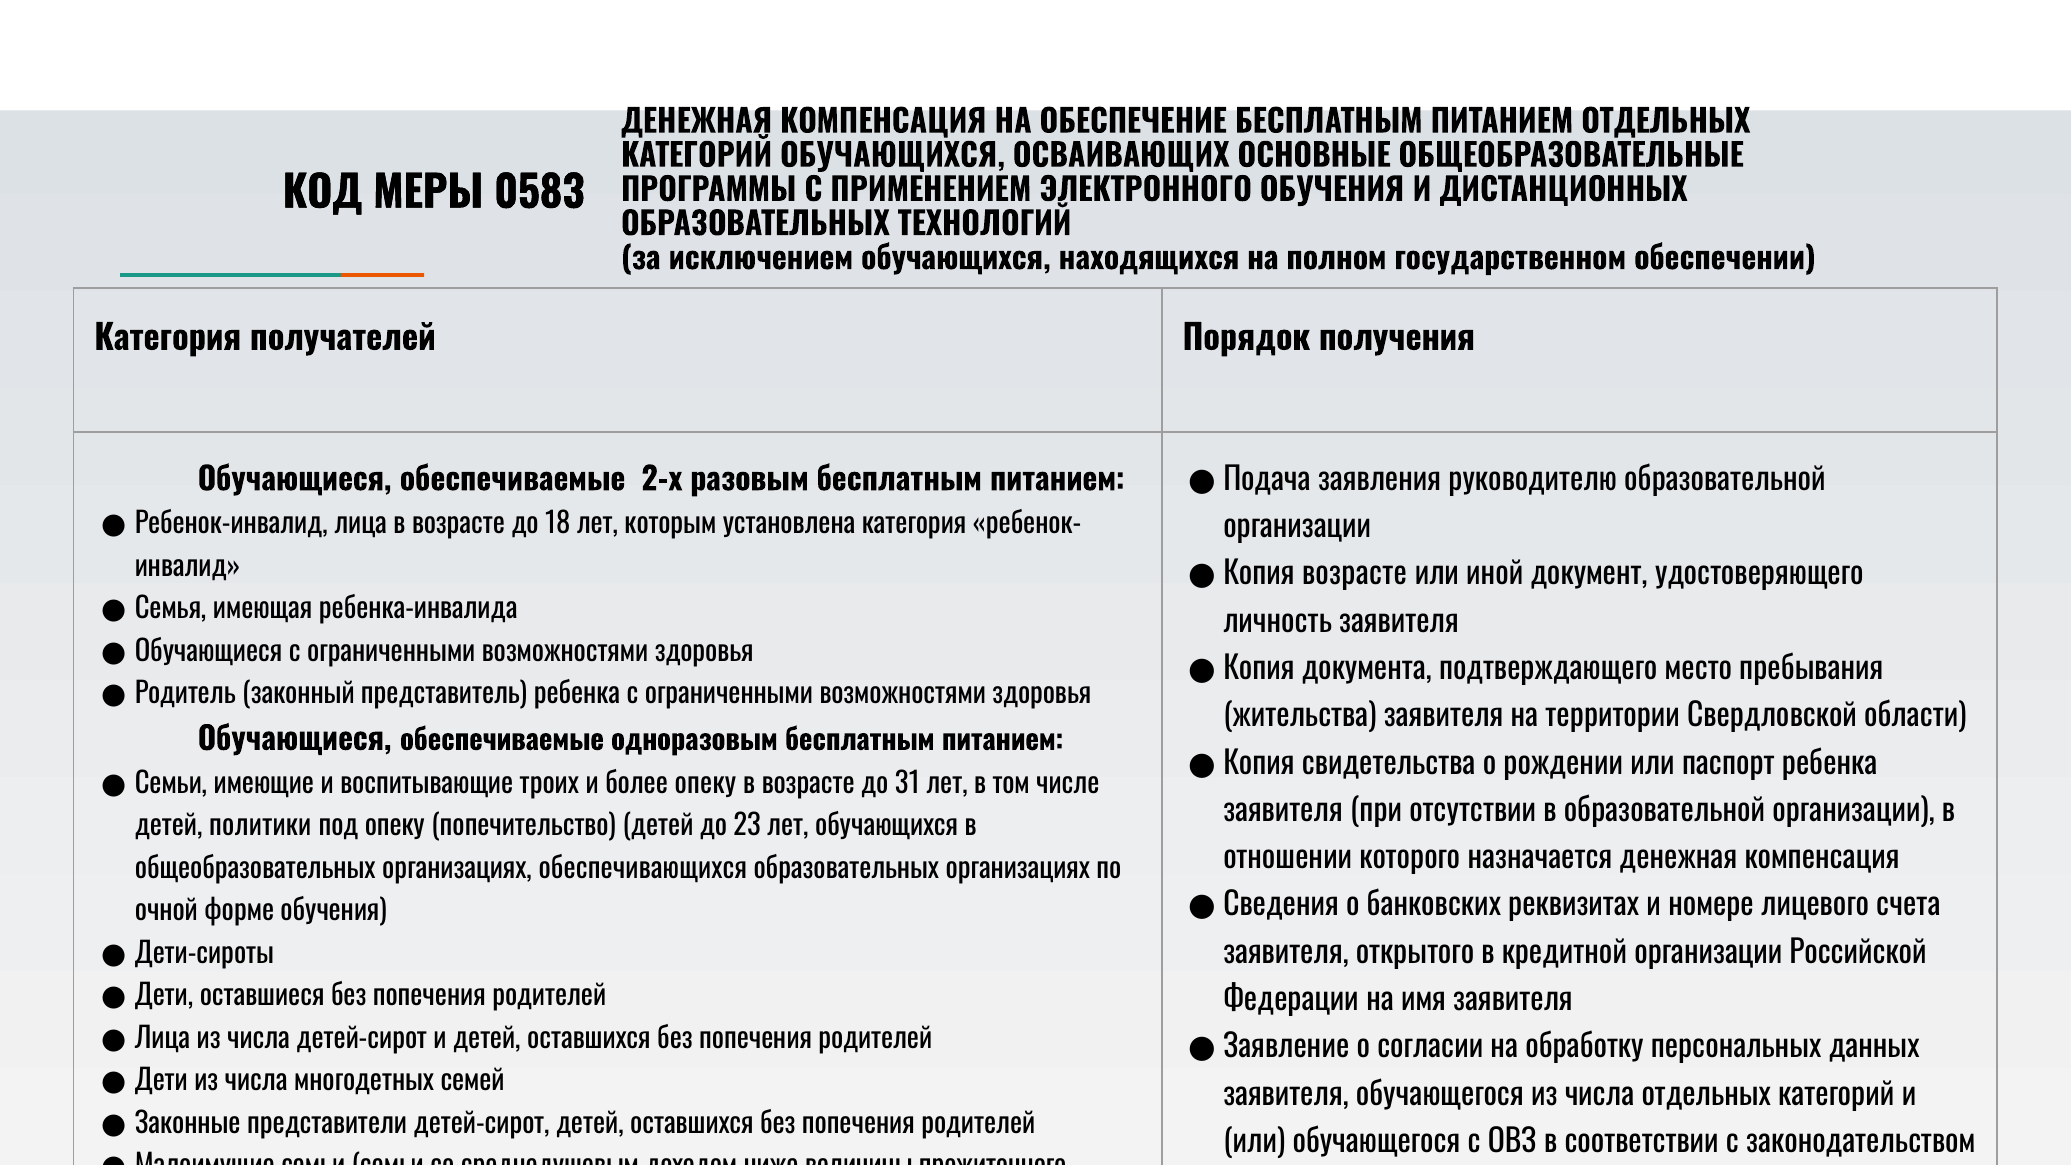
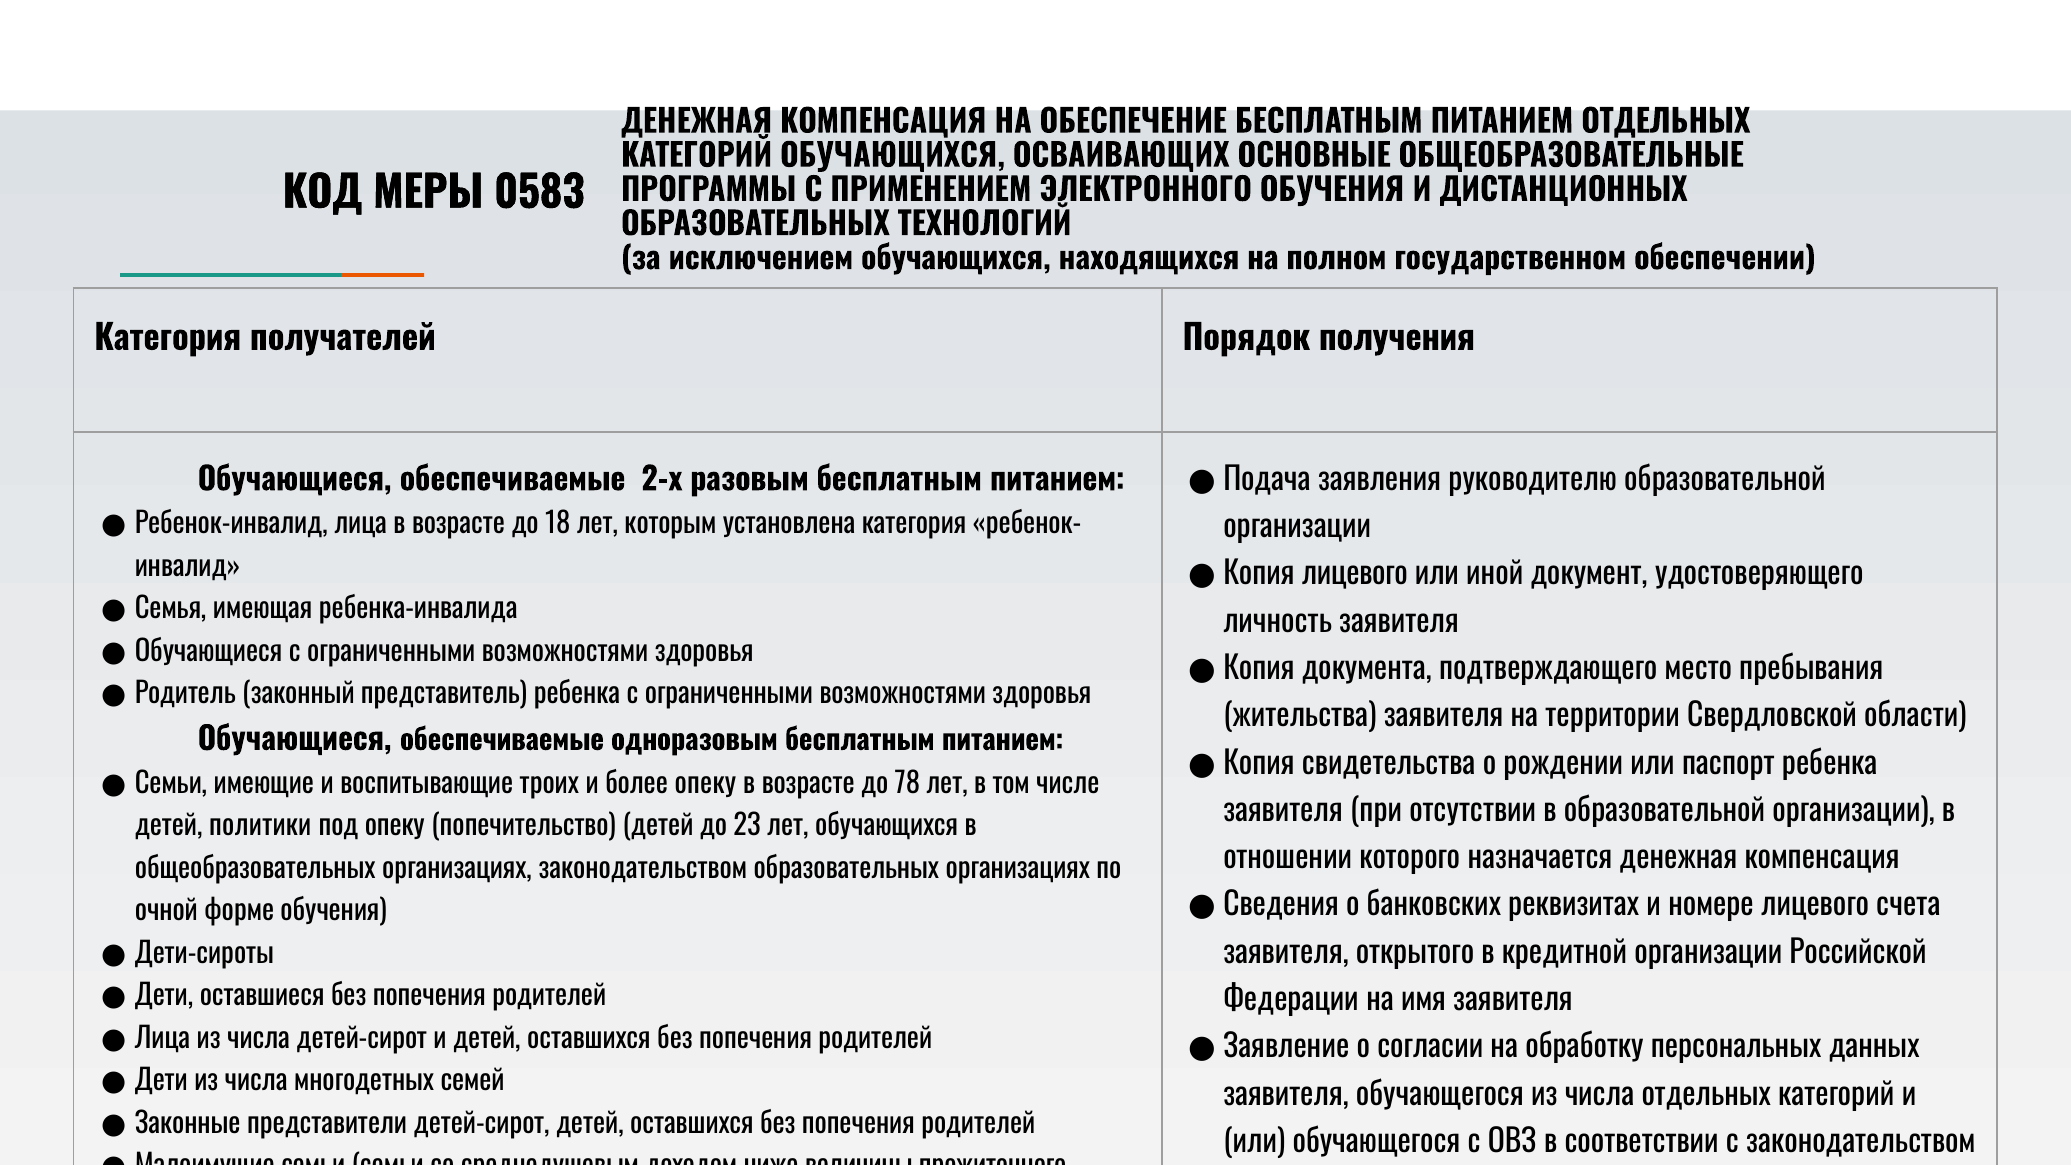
возрасте: возрасте -> лицевого (1355, 574)
31: 31 -> 78 (907, 784)
организациях обеспечивающихся: обеспечивающихся -> законодательством (643, 869)
